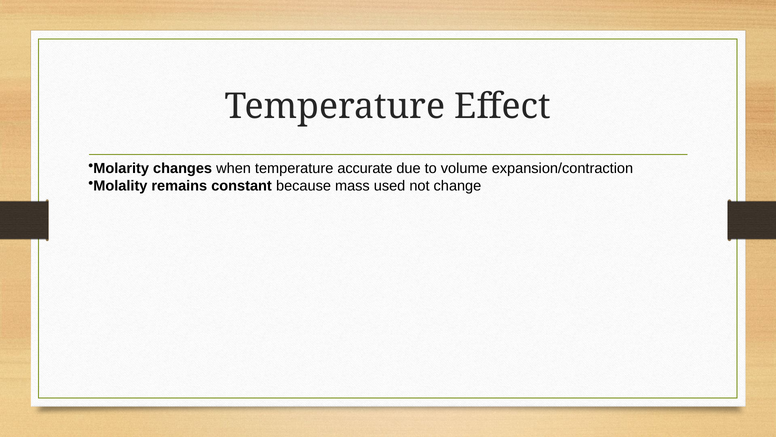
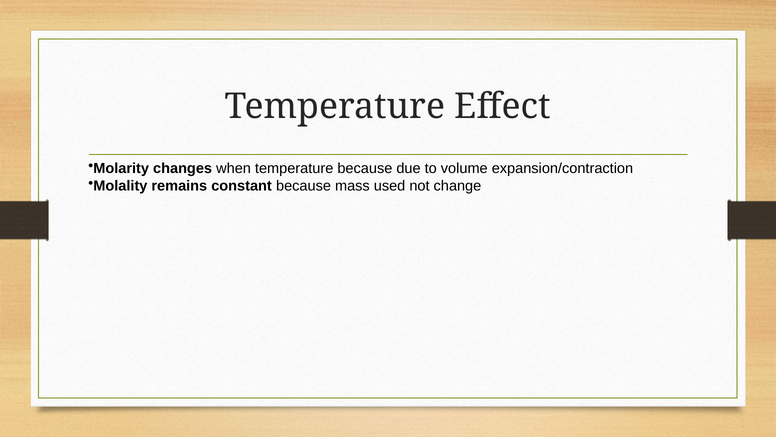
temperature accurate: accurate -> because (365, 168)
